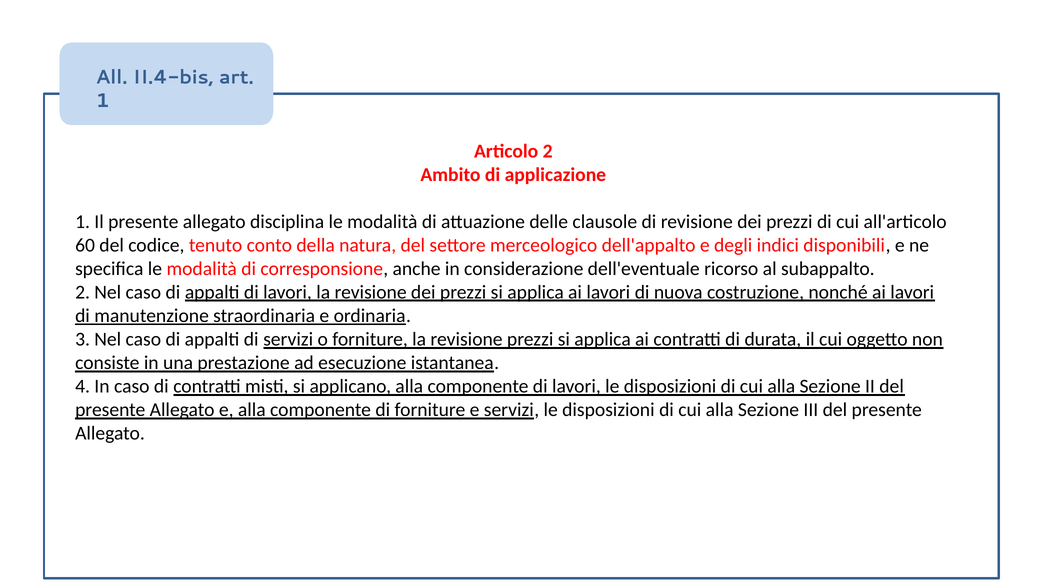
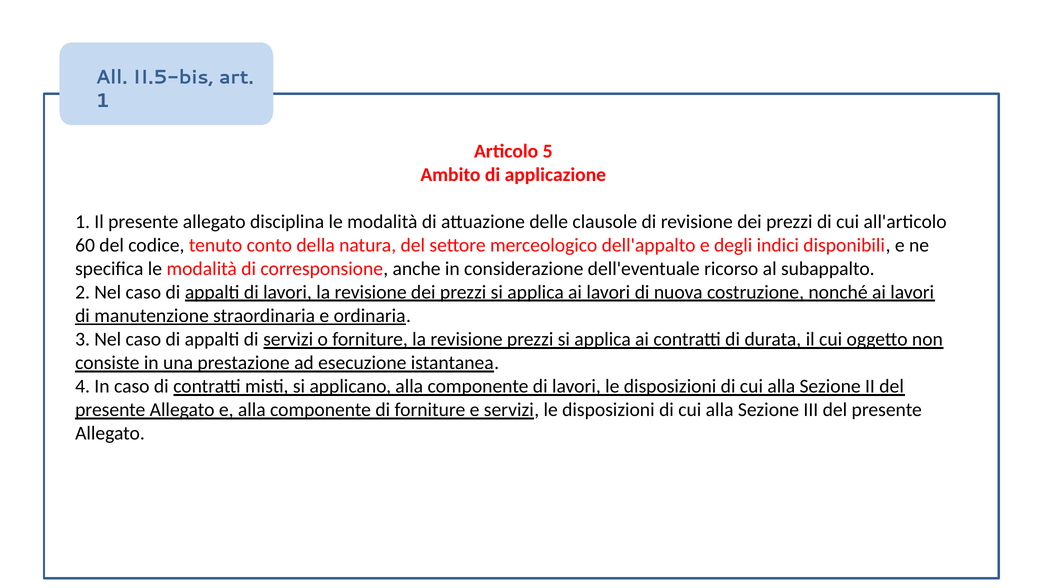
II.4-bis: II.4-bis -> II.5-bis (173, 77)
Articolo 2: 2 -> 5 (548, 151)
